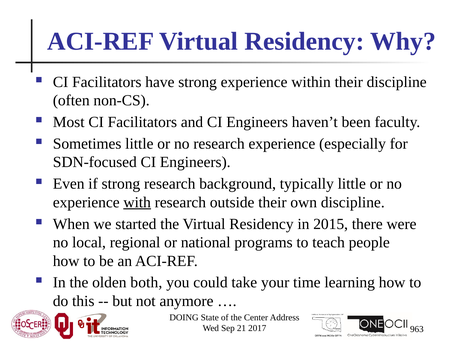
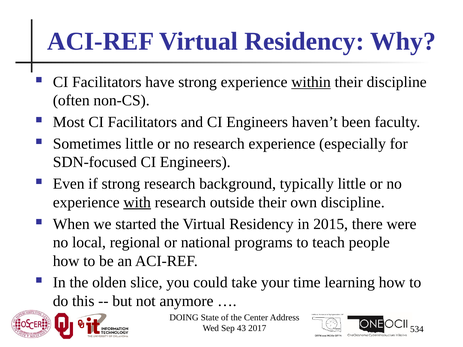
within underline: none -> present (311, 82)
both: both -> slice (146, 283)
21: 21 -> 43 (241, 329)
963: 963 -> 534 (417, 330)
